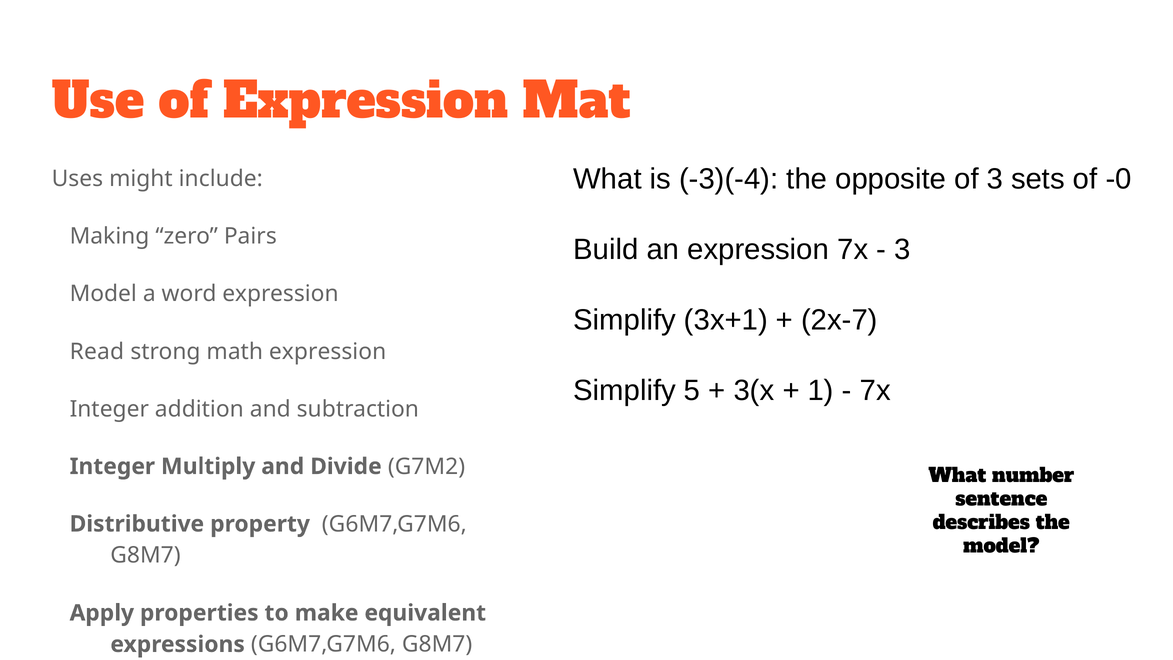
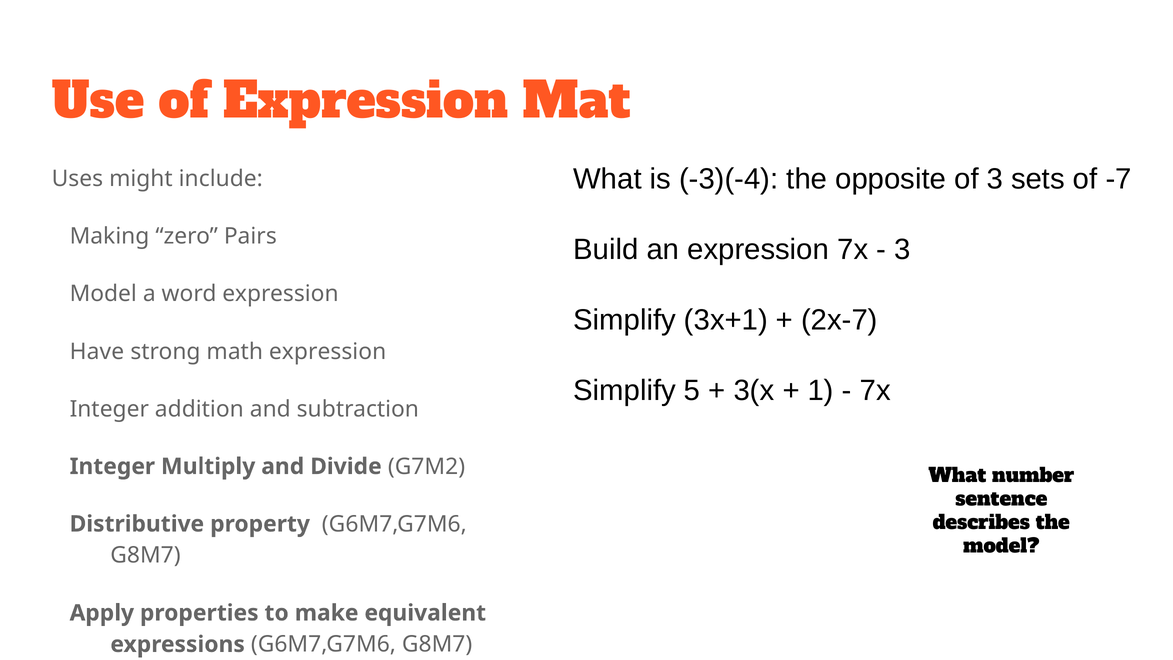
-0: -0 -> -7 (1119, 179)
Read: Read -> Have (97, 351)
